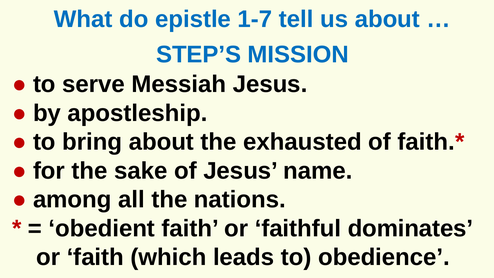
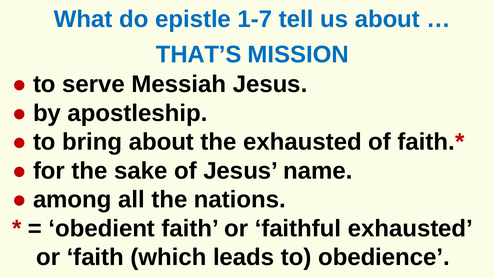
STEP’S: STEP’S -> THAT’S (199, 54)
faithful dominates: dominates -> exhausted (410, 228)
